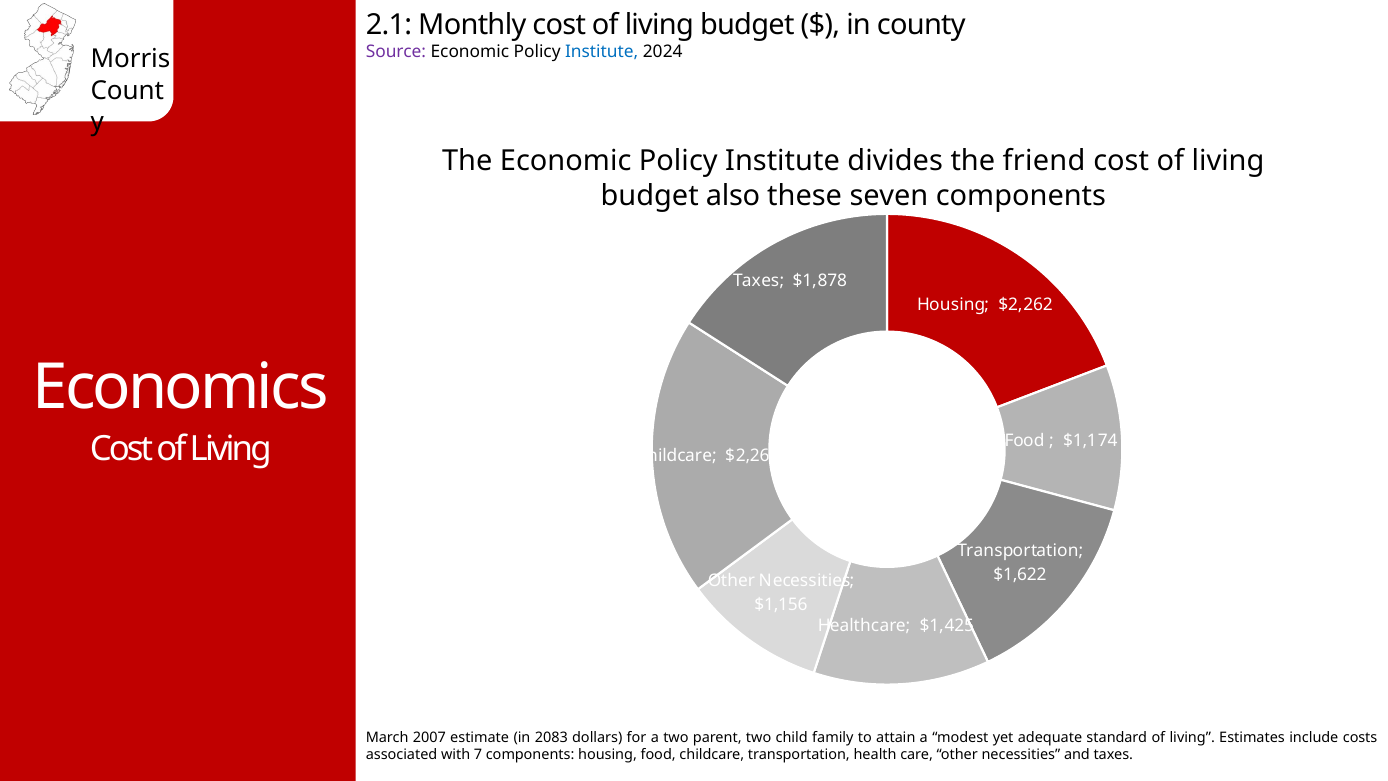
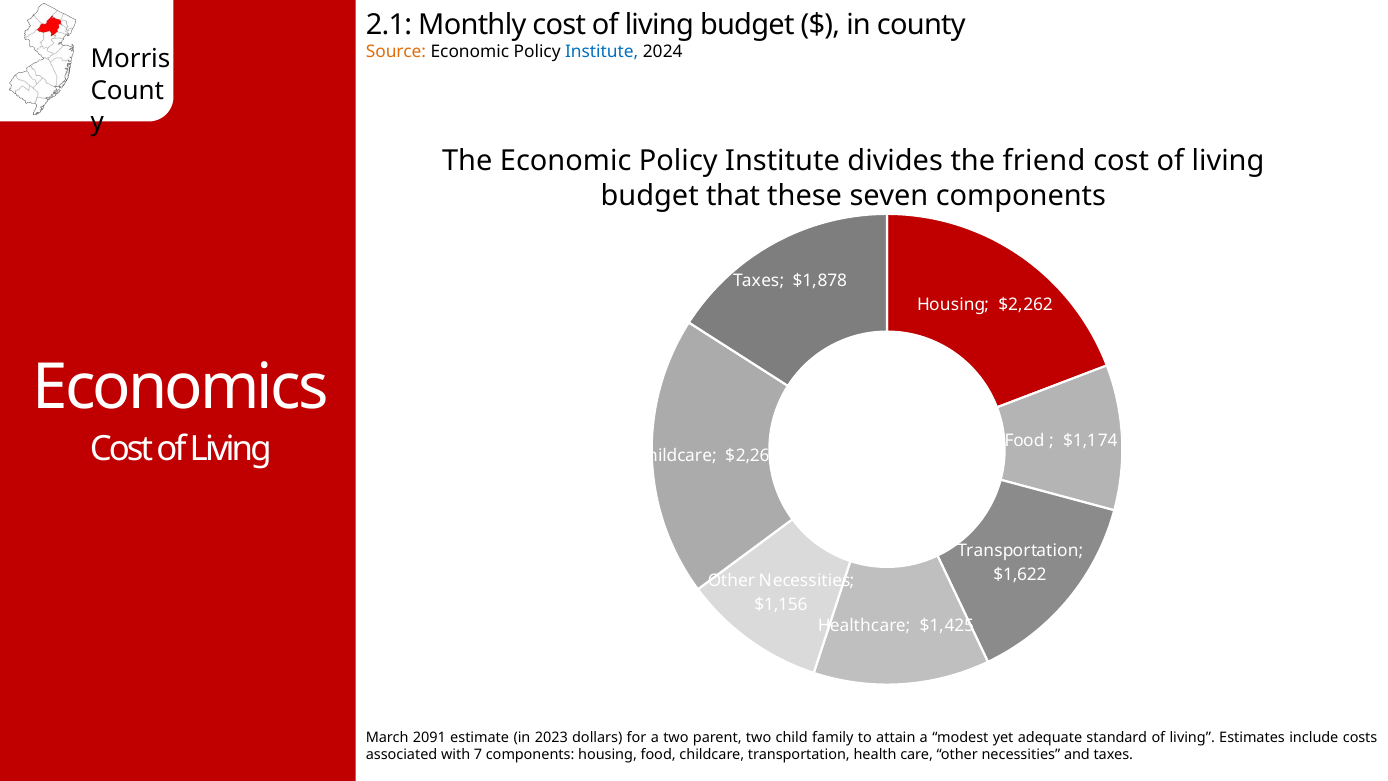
Source colour: purple -> orange (396, 51)
also: also -> that (733, 195)
2007: 2007 -> 2091 (429, 737)
2083: 2083 -> 2023 (551, 737)
